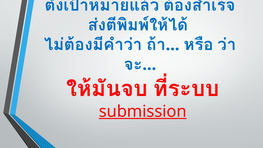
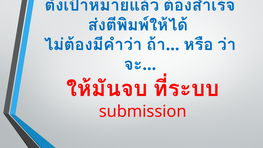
submission underline: present -> none (143, 111)
